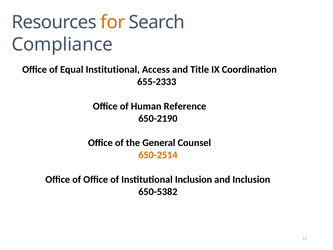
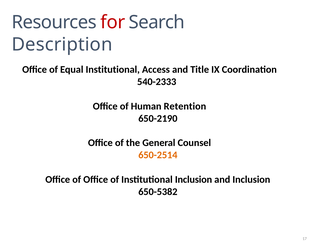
for colour: orange -> red (113, 22)
Compliance: Compliance -> Description (62, 45)
655-2333: 655-2333 -> 540-2333 (157, 82)
Reference: Reference -> Retention (185, 106)
